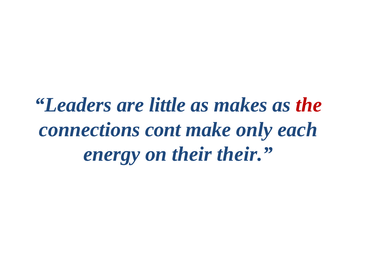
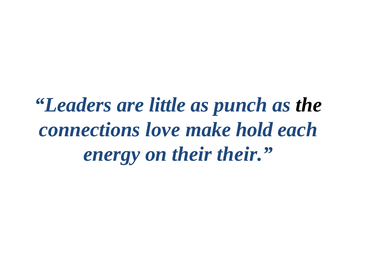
makes: makes -> punch (241, 105)
the colour: red -> black (309, 105)
cont: cont -> love (163, 129)
only: only -> hold (254, 129)
